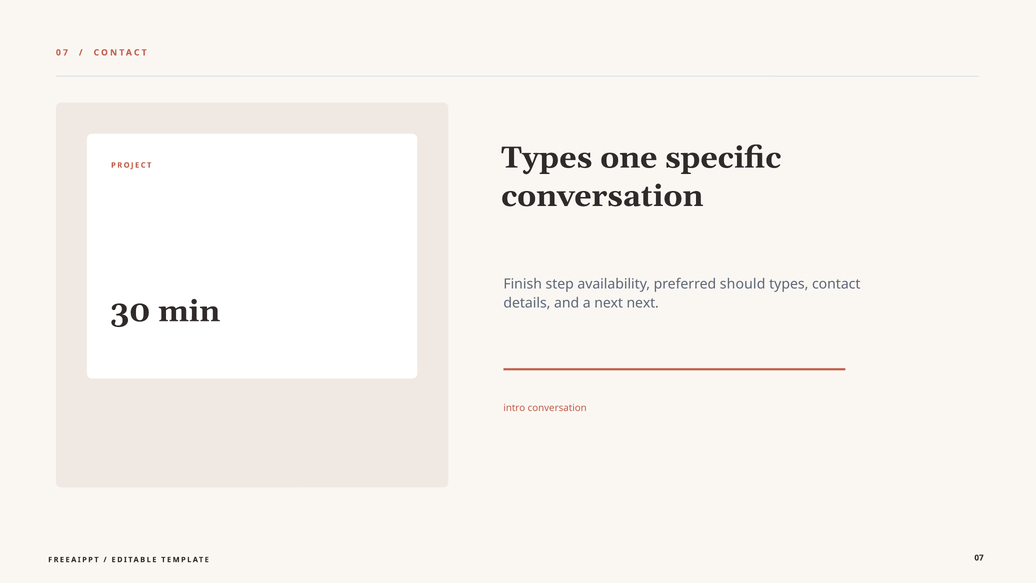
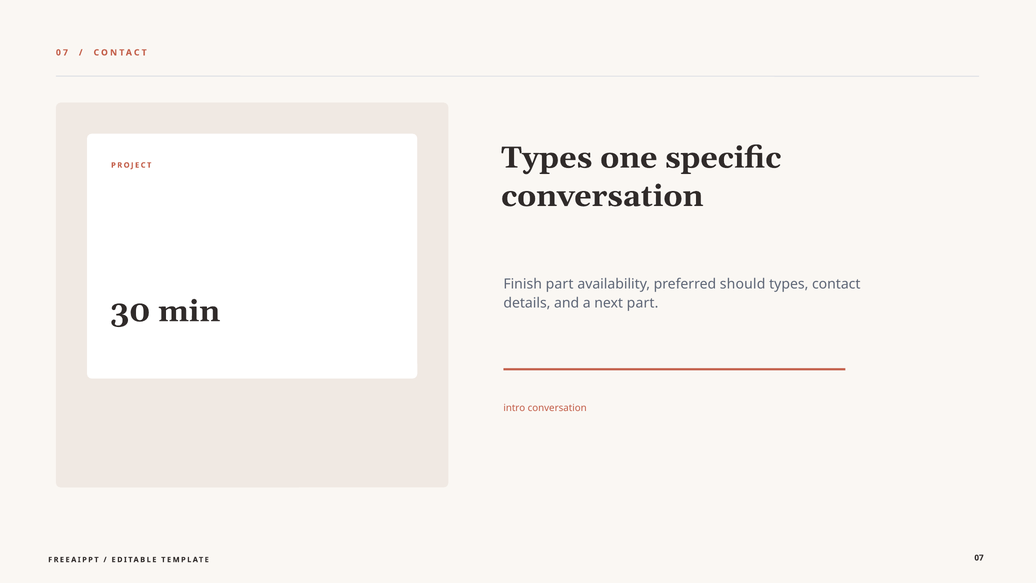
Finish step: step -> part (560, 284)
next next: next -> part (643, 303)
